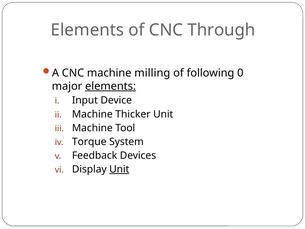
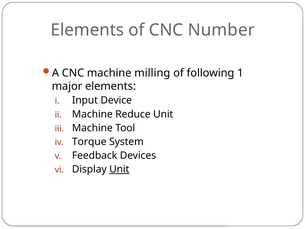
Through: Through -> Number (221, 30)
0: 0 -> 1 (240, 73)
elements underline: present -> none (111, 86)
Thicker: Thicker -> Reduce (133, 114)
